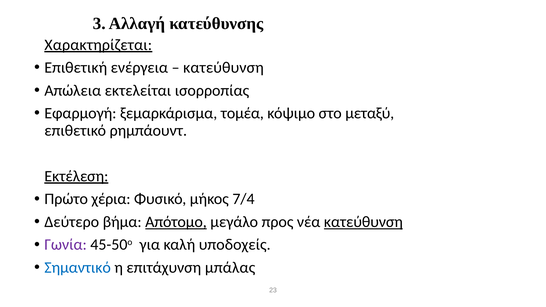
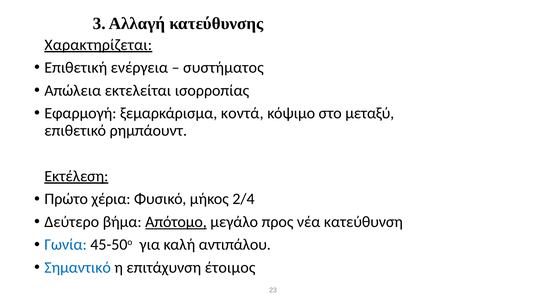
κατεύθυνση: κατεύθυνση -> συστήματος (223, 68)
τομέα: τομέα -> κοντά (242, 113)
7/4: 7/4 -> 2/4 (243, 199)
κατεύθυνση underline: present -> none (363, 222)
Γωνία colour: purple -> blue (66, 245)
υποδοχείς: υποδοχείς -> αντιπάλου (235, 245)
μπάλας: μπάλας -> έτοιμος (230, 268)
